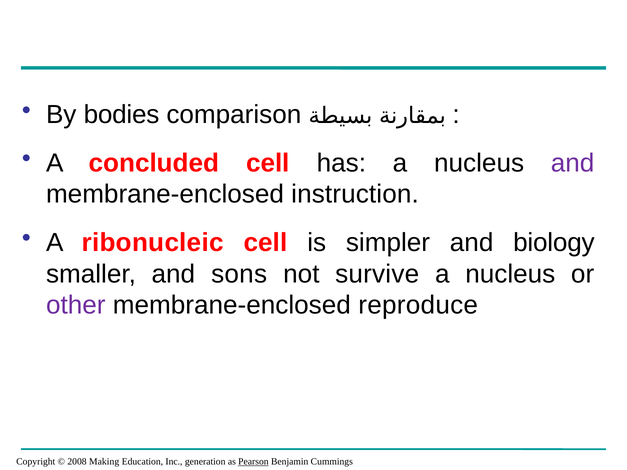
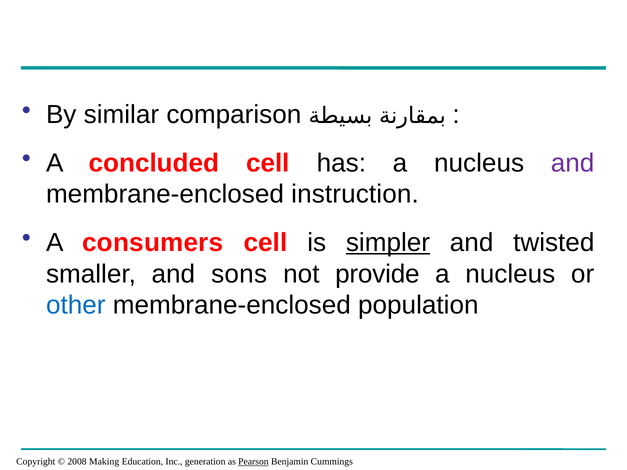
bodies: bodies -> similar (121, 115)
ribonucleic: ribonucleic -> consumers (153, 243)
simpler underline: none -> present (388, 243)
biology: biology -> twisted (554, 243)
survive: survive -> provide (377, 274)
other colour: purple -> blue (76, 305)
reproduce: reproduce -> population (418, 305)
